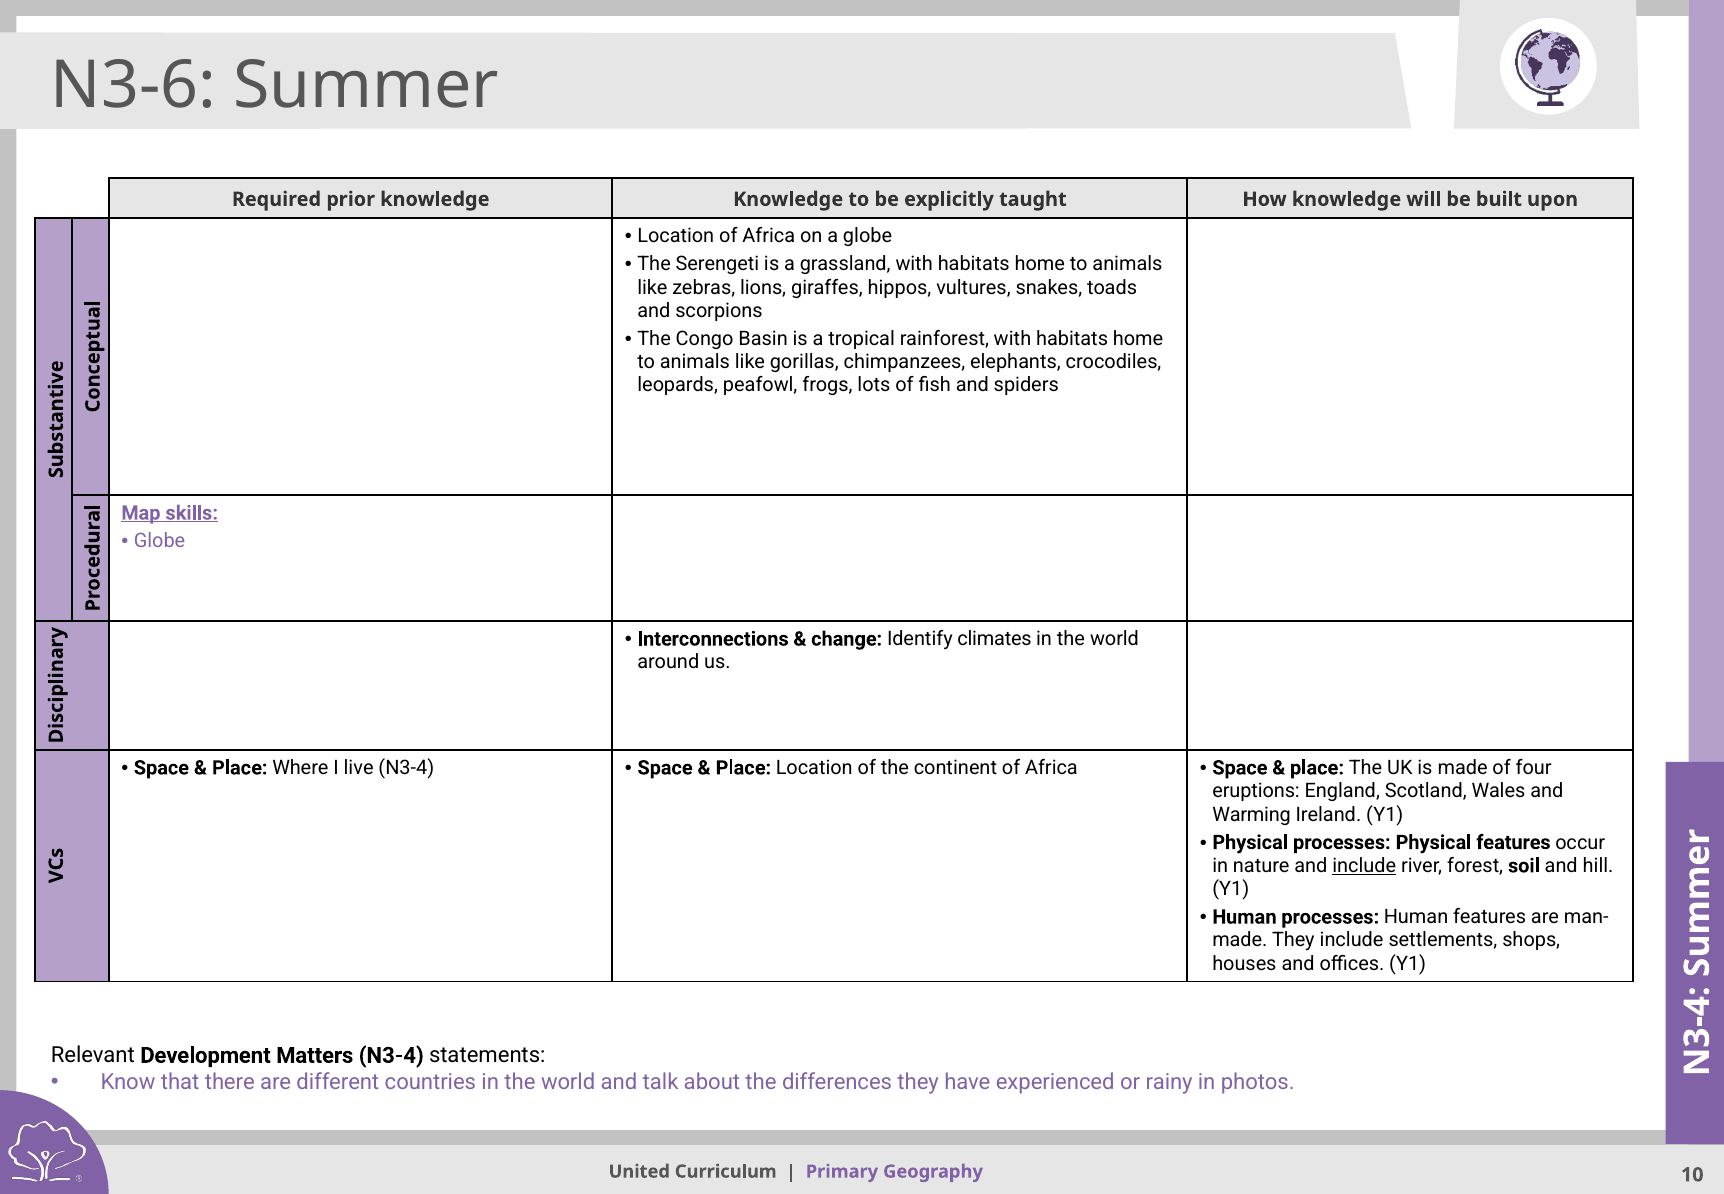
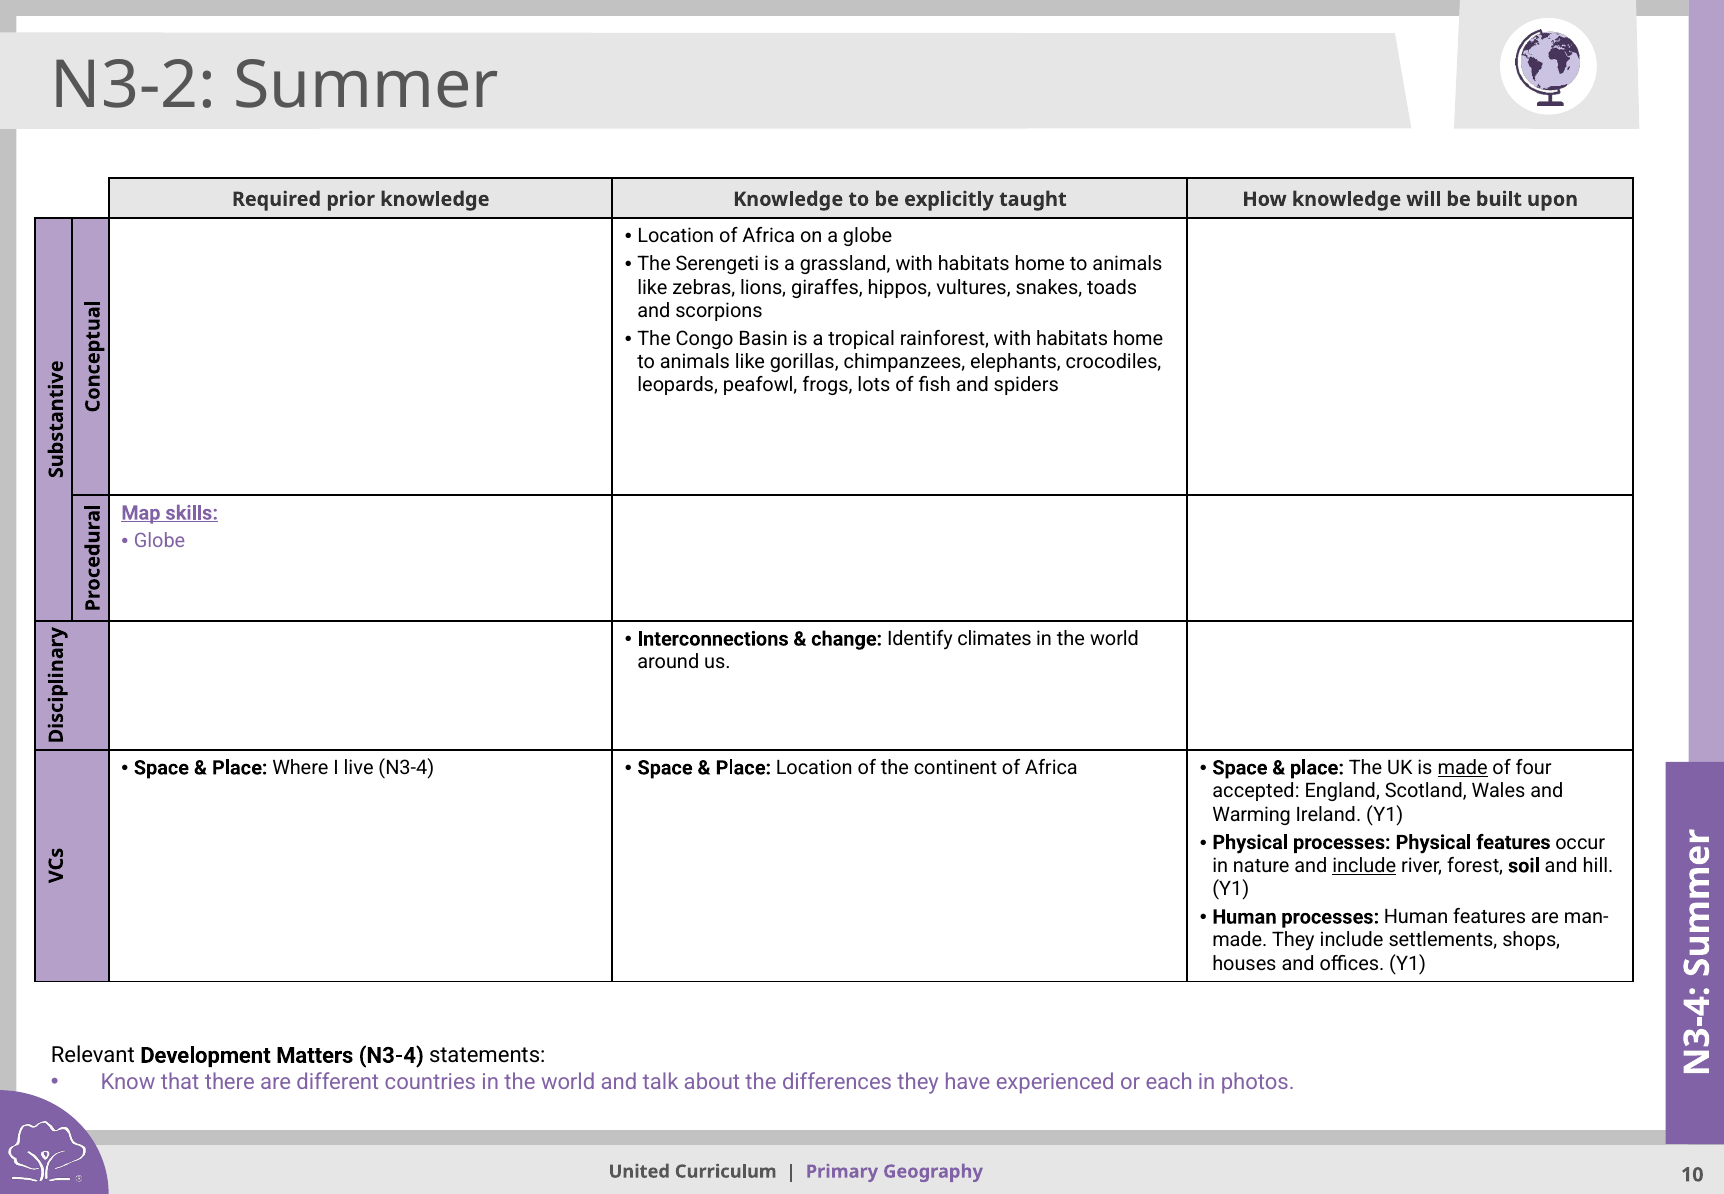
N3-6: N3-6 -> N3-2 (134, 85)
made underline: none -> present (1463, 768)
eruptions: eruptions -> accepted (1256, 791)
rainy: rainy -> each (1169, 1082)
